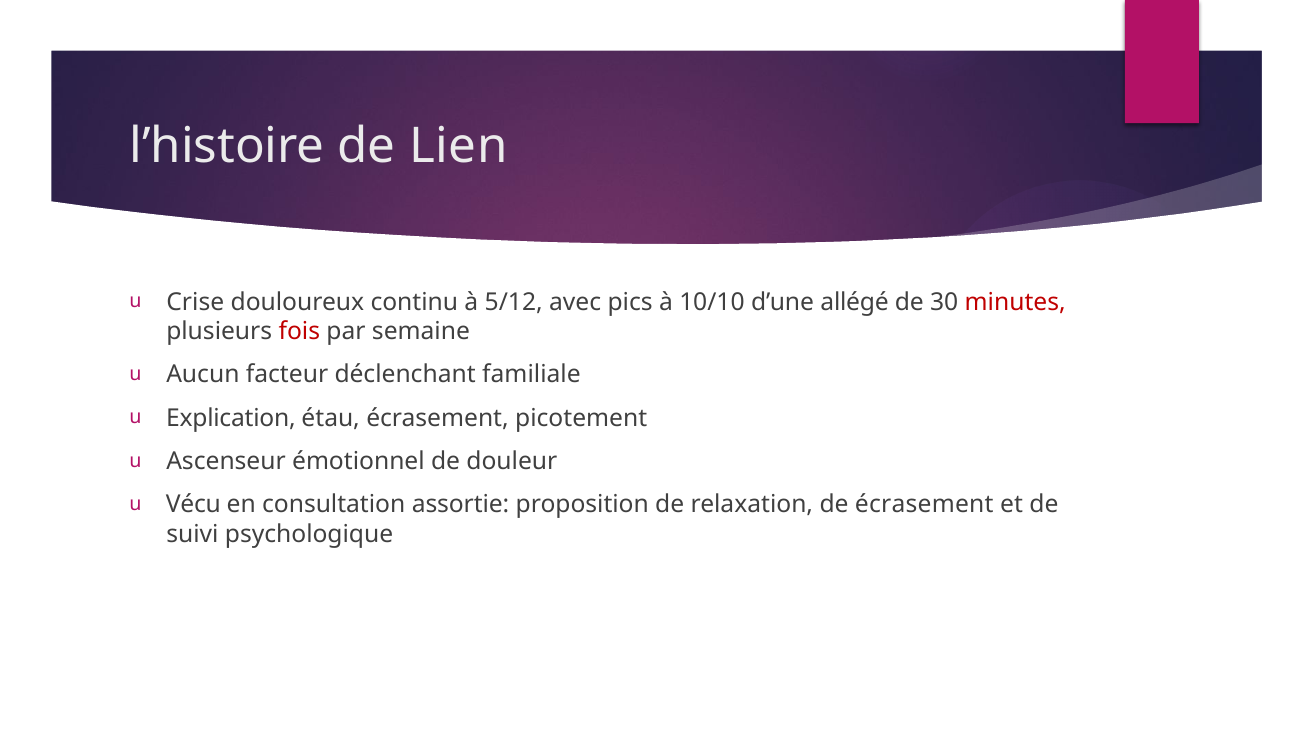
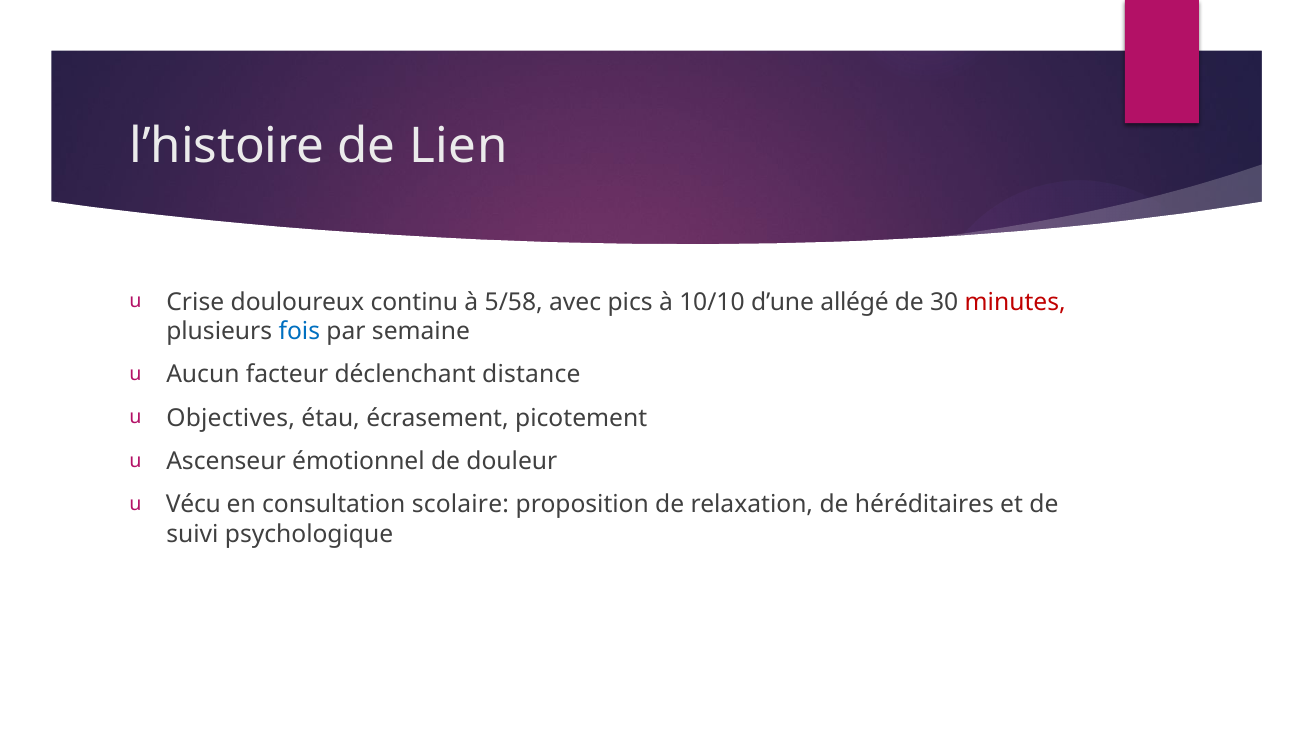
5/12: 5/12 -> 5/58 (514, 302)
fois colour: red -> blue (299, 332)
familiale: familiale -> distance (531, 375)
Explication: Explication -> Objectives (231, 418)
assortie: assortie -> scolaire (460, 505)
de écrasement: écrasement -> héréditaires (924, 505)
